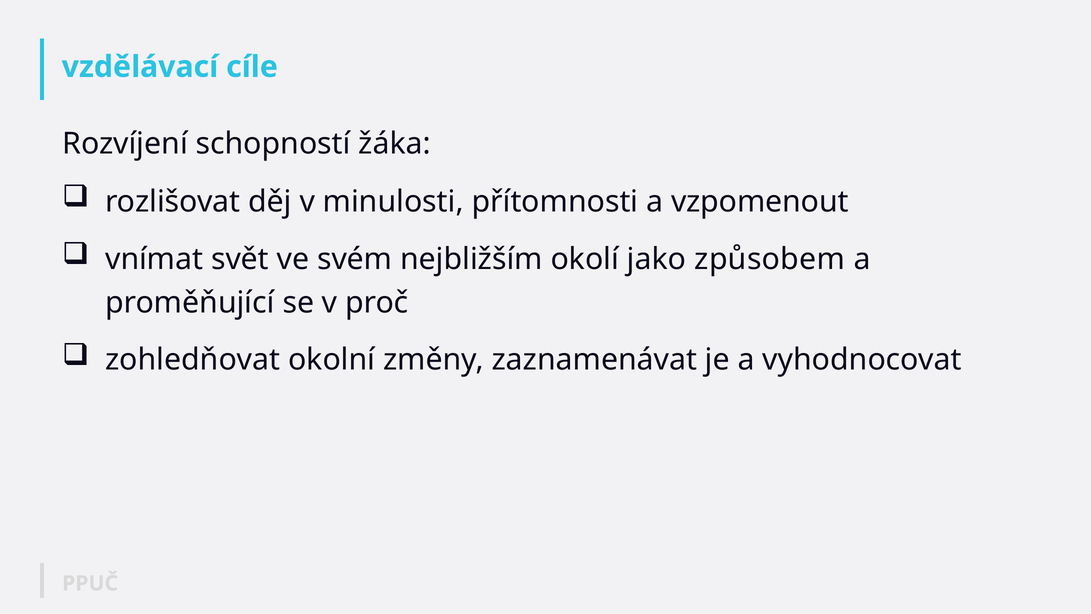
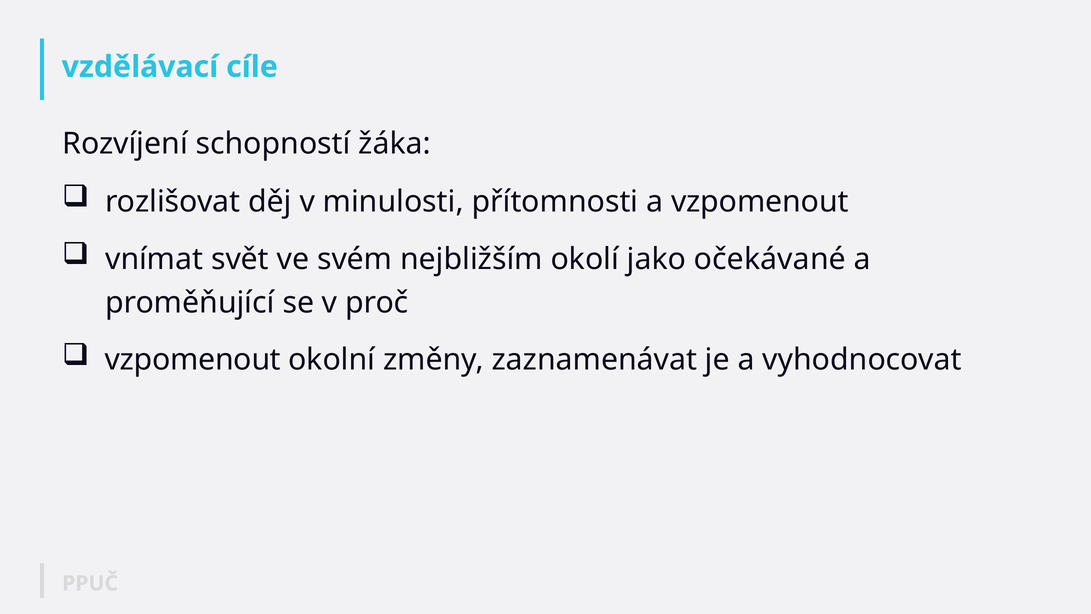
způsobem: způsobem -> očekávané (770, 259)
zohledňovat: zohledňovat -> vzpomenout (193, 360)
